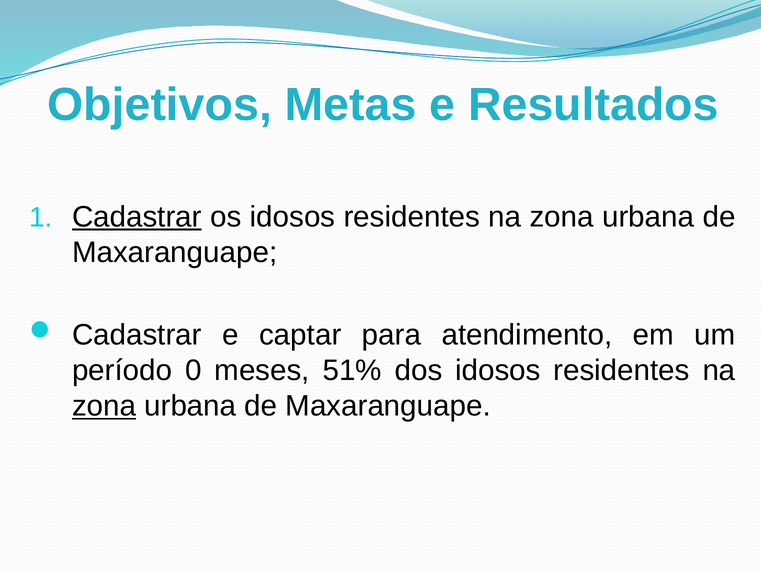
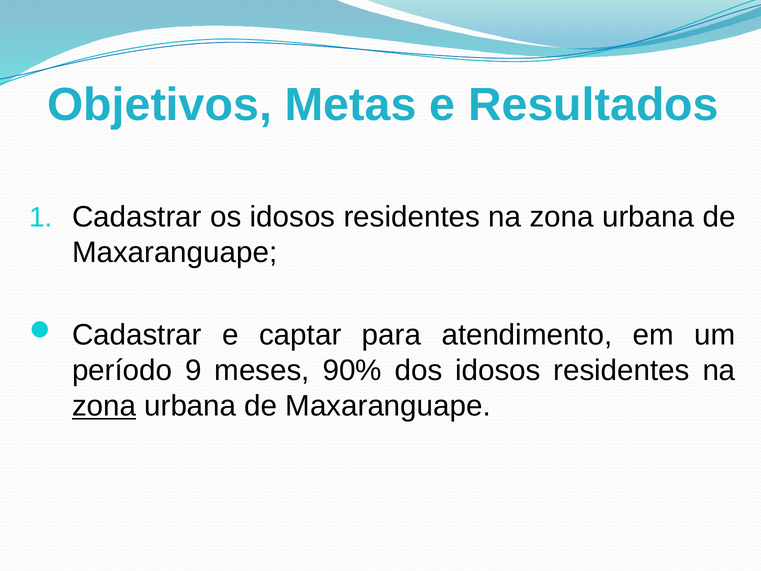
Cadastrar underline: present -> none (137, 217)
0: 0 -> 9 (193, 370)
51%: 51% -> 90% (352, 370)
